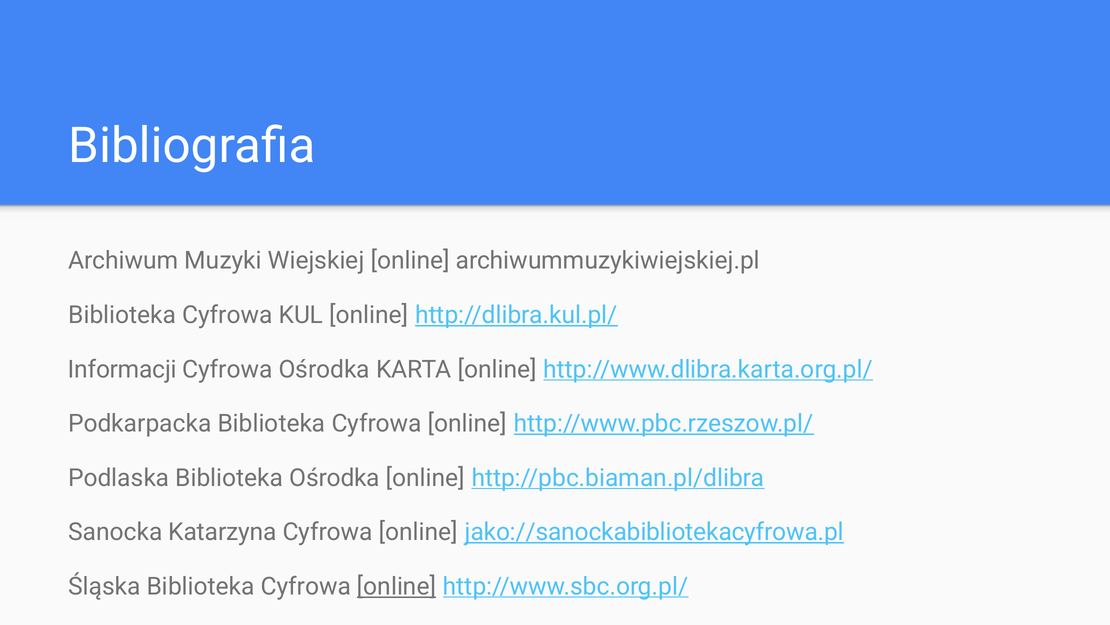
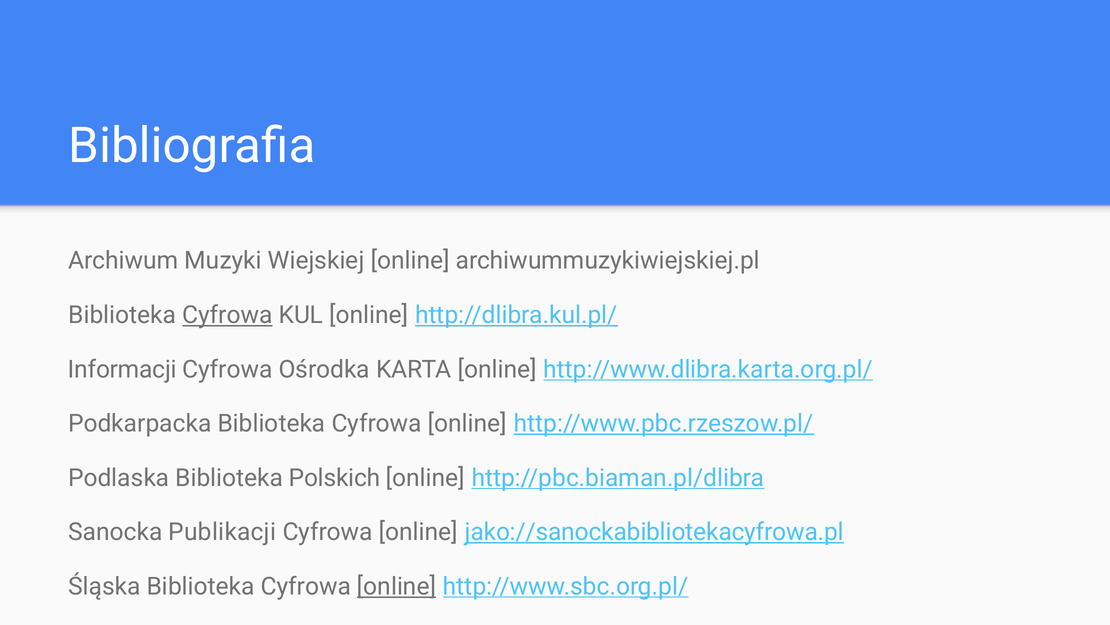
Cyfrowa underline: none -> present (227, 315)
Biblioteka Ośrodka: Ośrodka -> Polskich (335, 478)
Katarzyna: Katarzyna -> Publikacji (222, 532)
